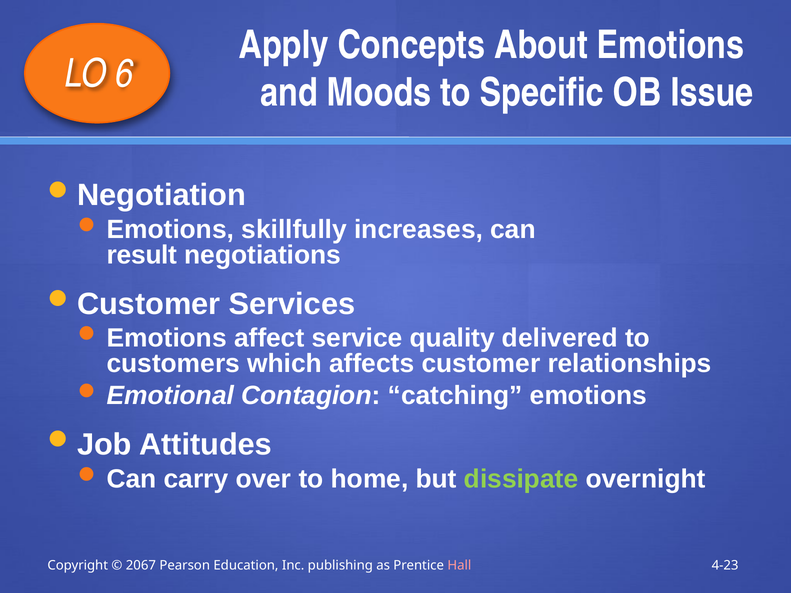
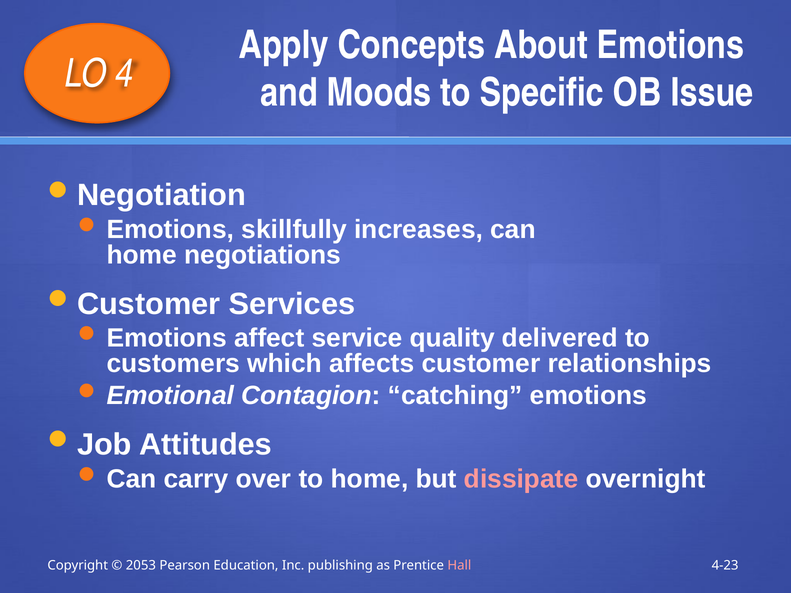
6: 6 -> 4 (124, 74)
result: result -> home (142, 255)
dissipate colour: light green -> pink (521, 479)
2067: 2067 -> 2053 (141, 565)
